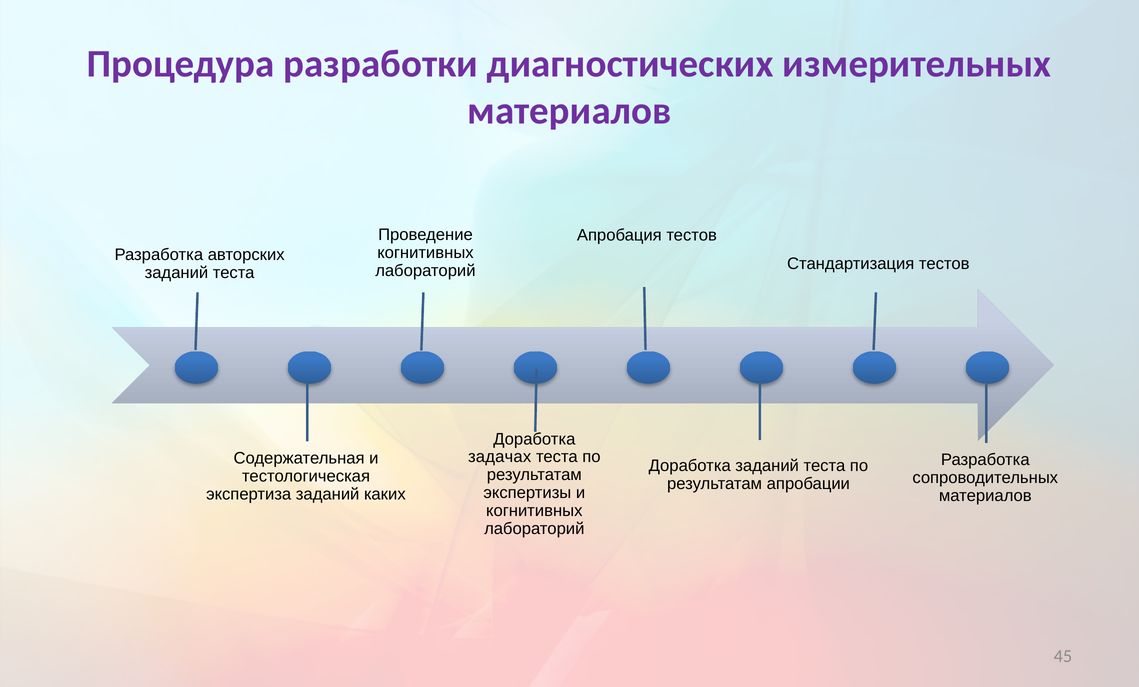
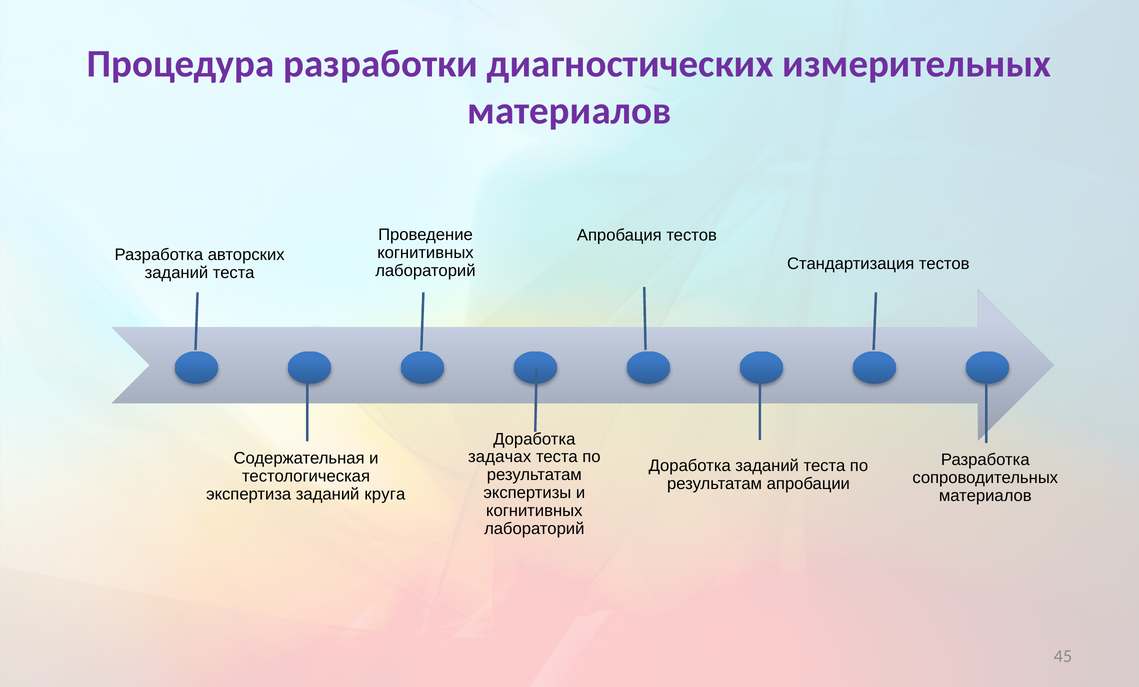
каких: каких -> круга (385, 494)
